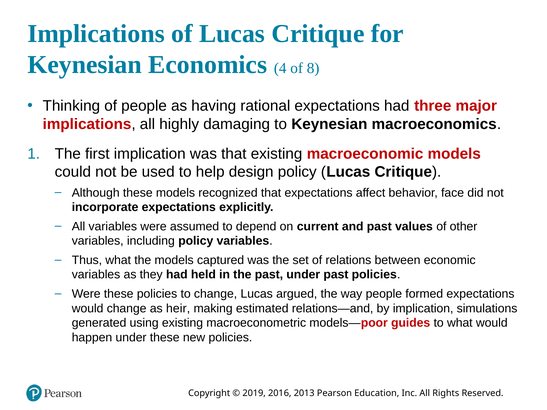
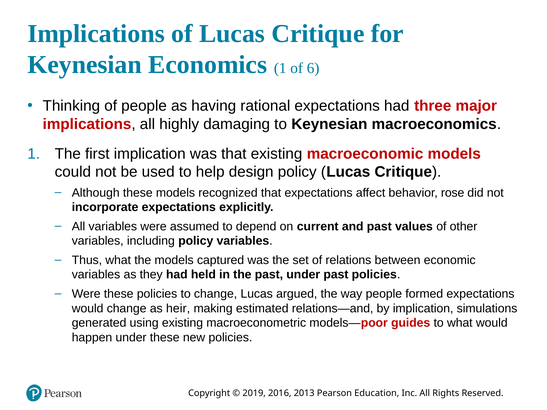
Economics 4: 4 -> 1 (280, 68)
8: 8 -> 6 (313, 68)
face: face -> rose (453, 193)
